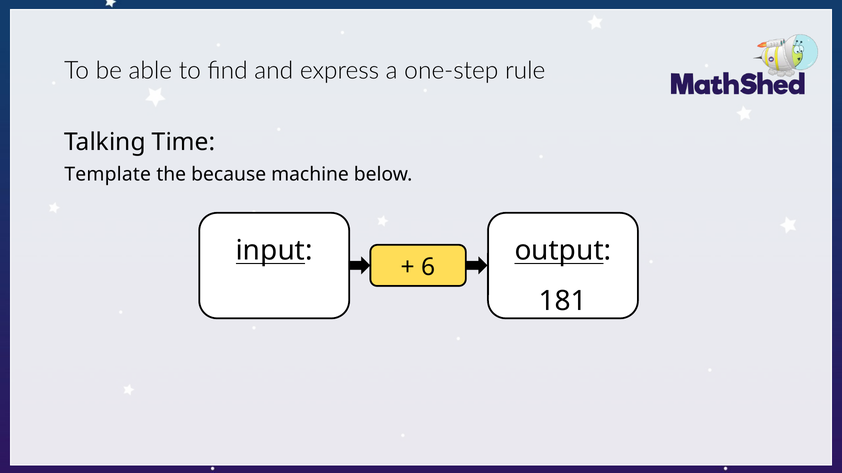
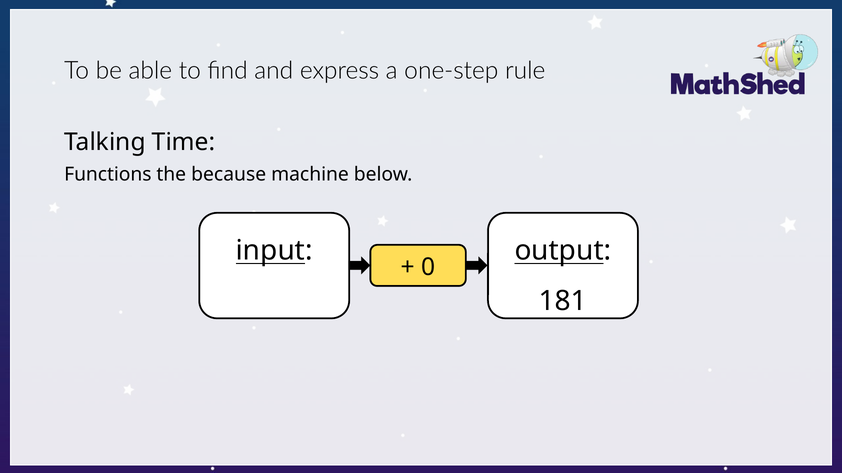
Template: Template -> Functions (108, 175)
6: 6 -> 0 (428, 267)
